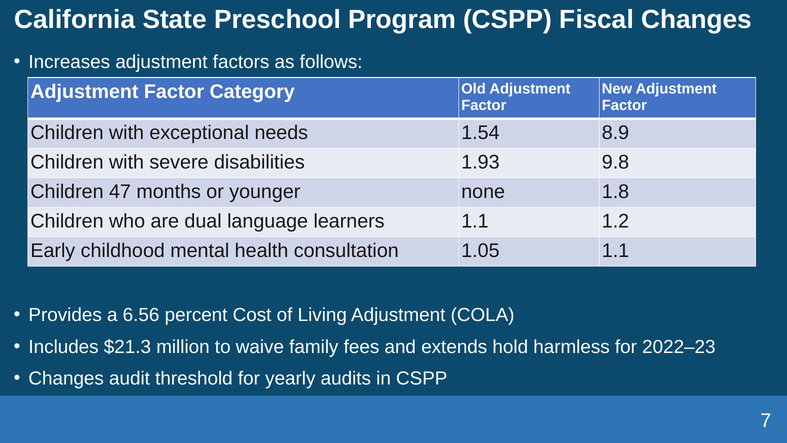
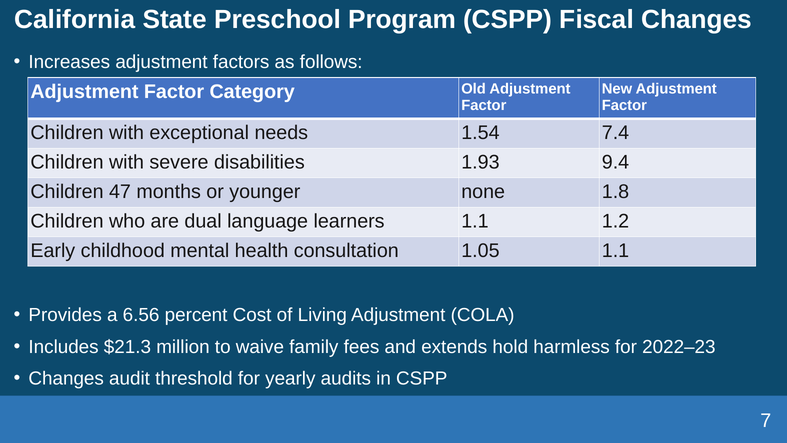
8.9: 8.9 -> 7.4 (616, 133)
9.8: 9.8 -> 9.4 (616, 162)
